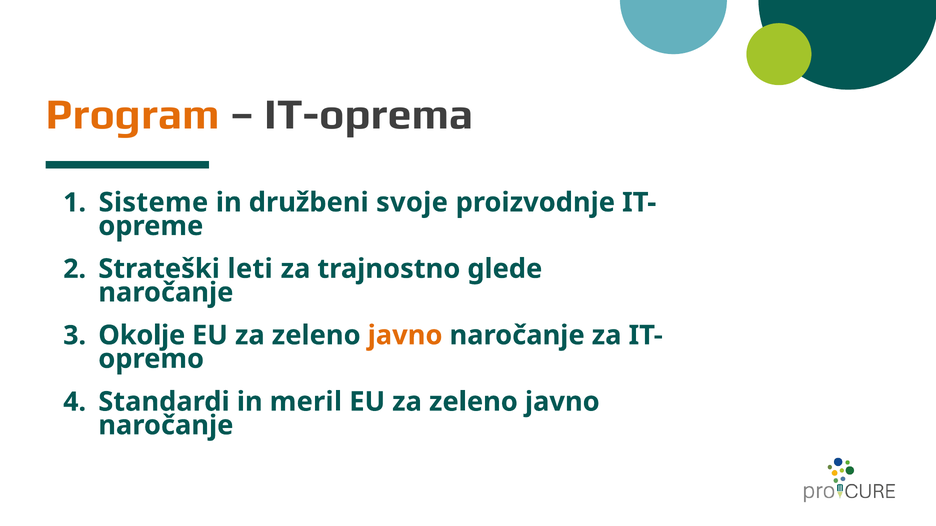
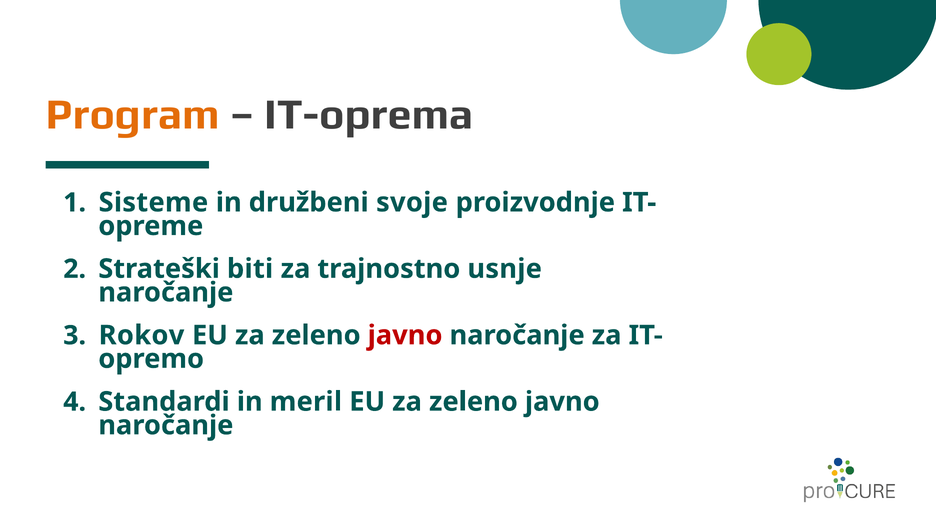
leti: leti -> biti (250, 269)
glede: glede -> usnje (505, 269)
Okolje: Okolje -> Rokov (142, 336)
javno colour: orange -> red (405, 336)
